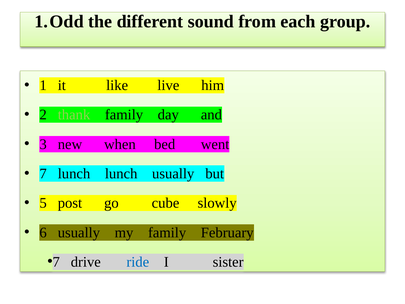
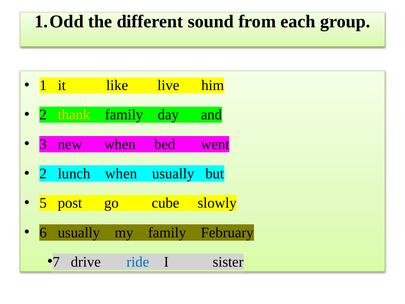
thank colour: light green -> yellow (74, 115)
7: 7 -> 2 (43, 174)
lunch lunch: lunch -> when (121, 174)
